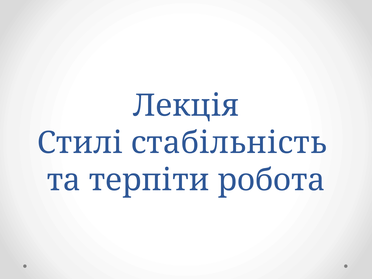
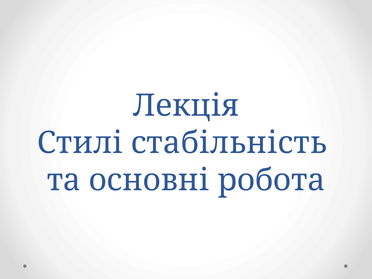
терпіти: терпіти -> основні (149, 180)
